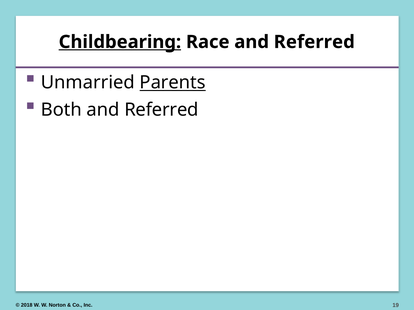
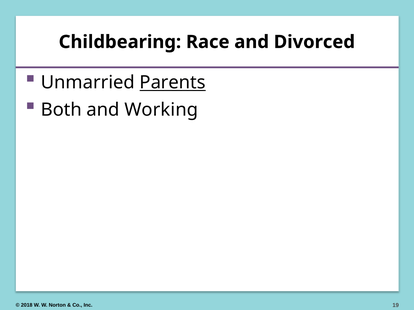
Childbearing underline: present -> none (120, 42)
Race and Referred: Referred -> Divorced (314, 42)
Referred: Referred -> Working (161, 110)
